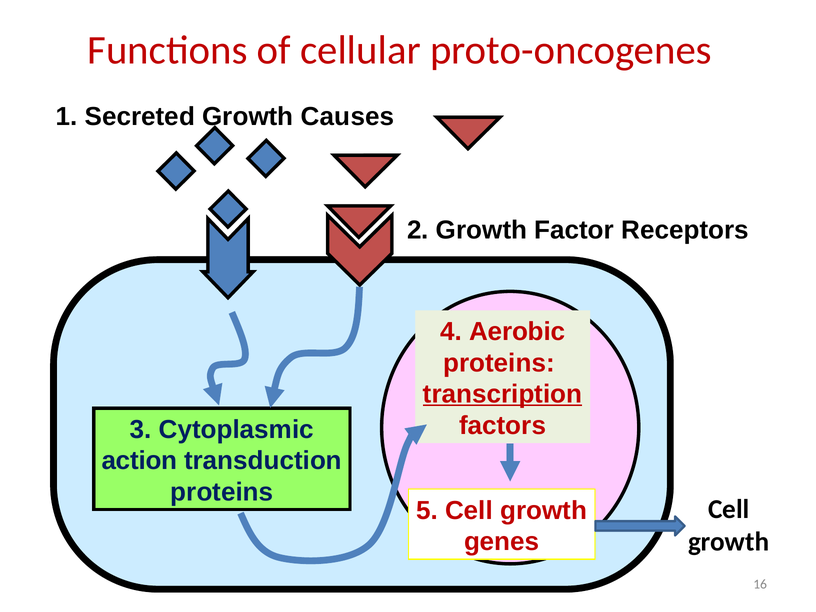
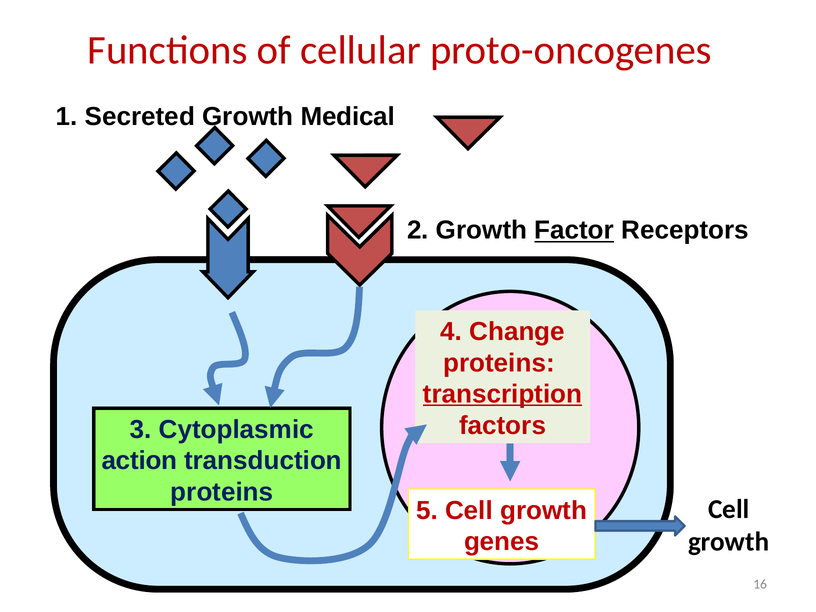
Causes: Causes -> Medical (348, 116)
Factor underline: none -> present (574, 230)
Aerobic: Aerobic -> Change (517, 332)
